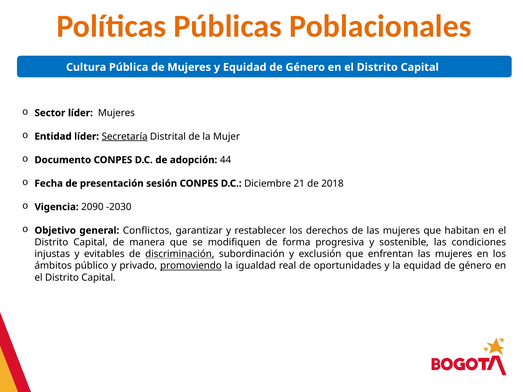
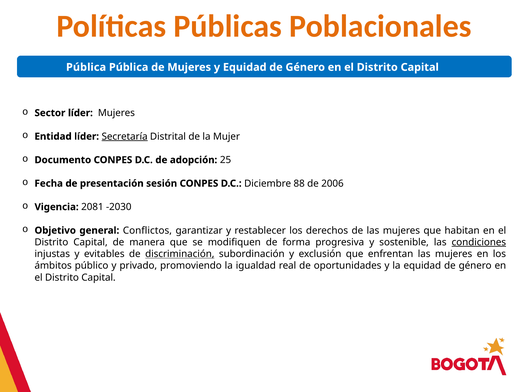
Cultura: Cultura -> Pública (86, 67)
44: 44 -> 25 (226, 160)
21: 21 -> 88 (299, 184)
2018: 2018 -> 2006 (332, 184)
2090: 2090 -> 2081 (92, 207)
condiciones underline: none -> present (479, 242)
promoviendo underline: present -> none (191, 266)
